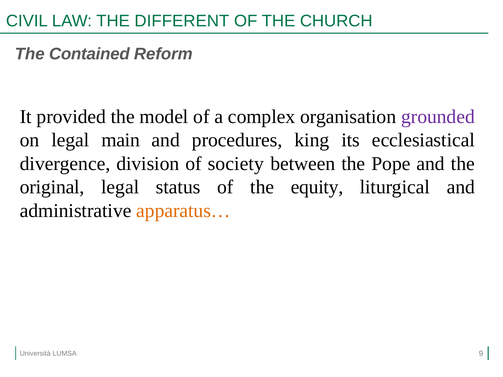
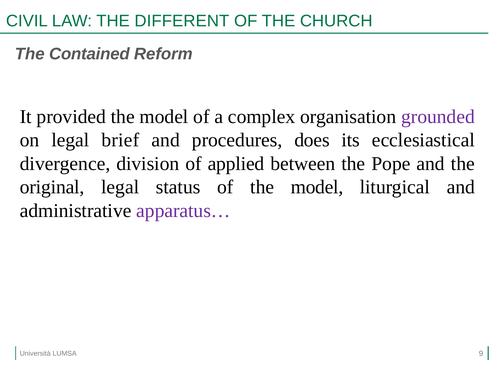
main: main -> brief (120, 140)
king: king -> does (312, 140)
society: society -> applied (236, 164)
of the equity: equity -> model (317, 187)
apparatus… colour: orange -> purple (183, 211)
